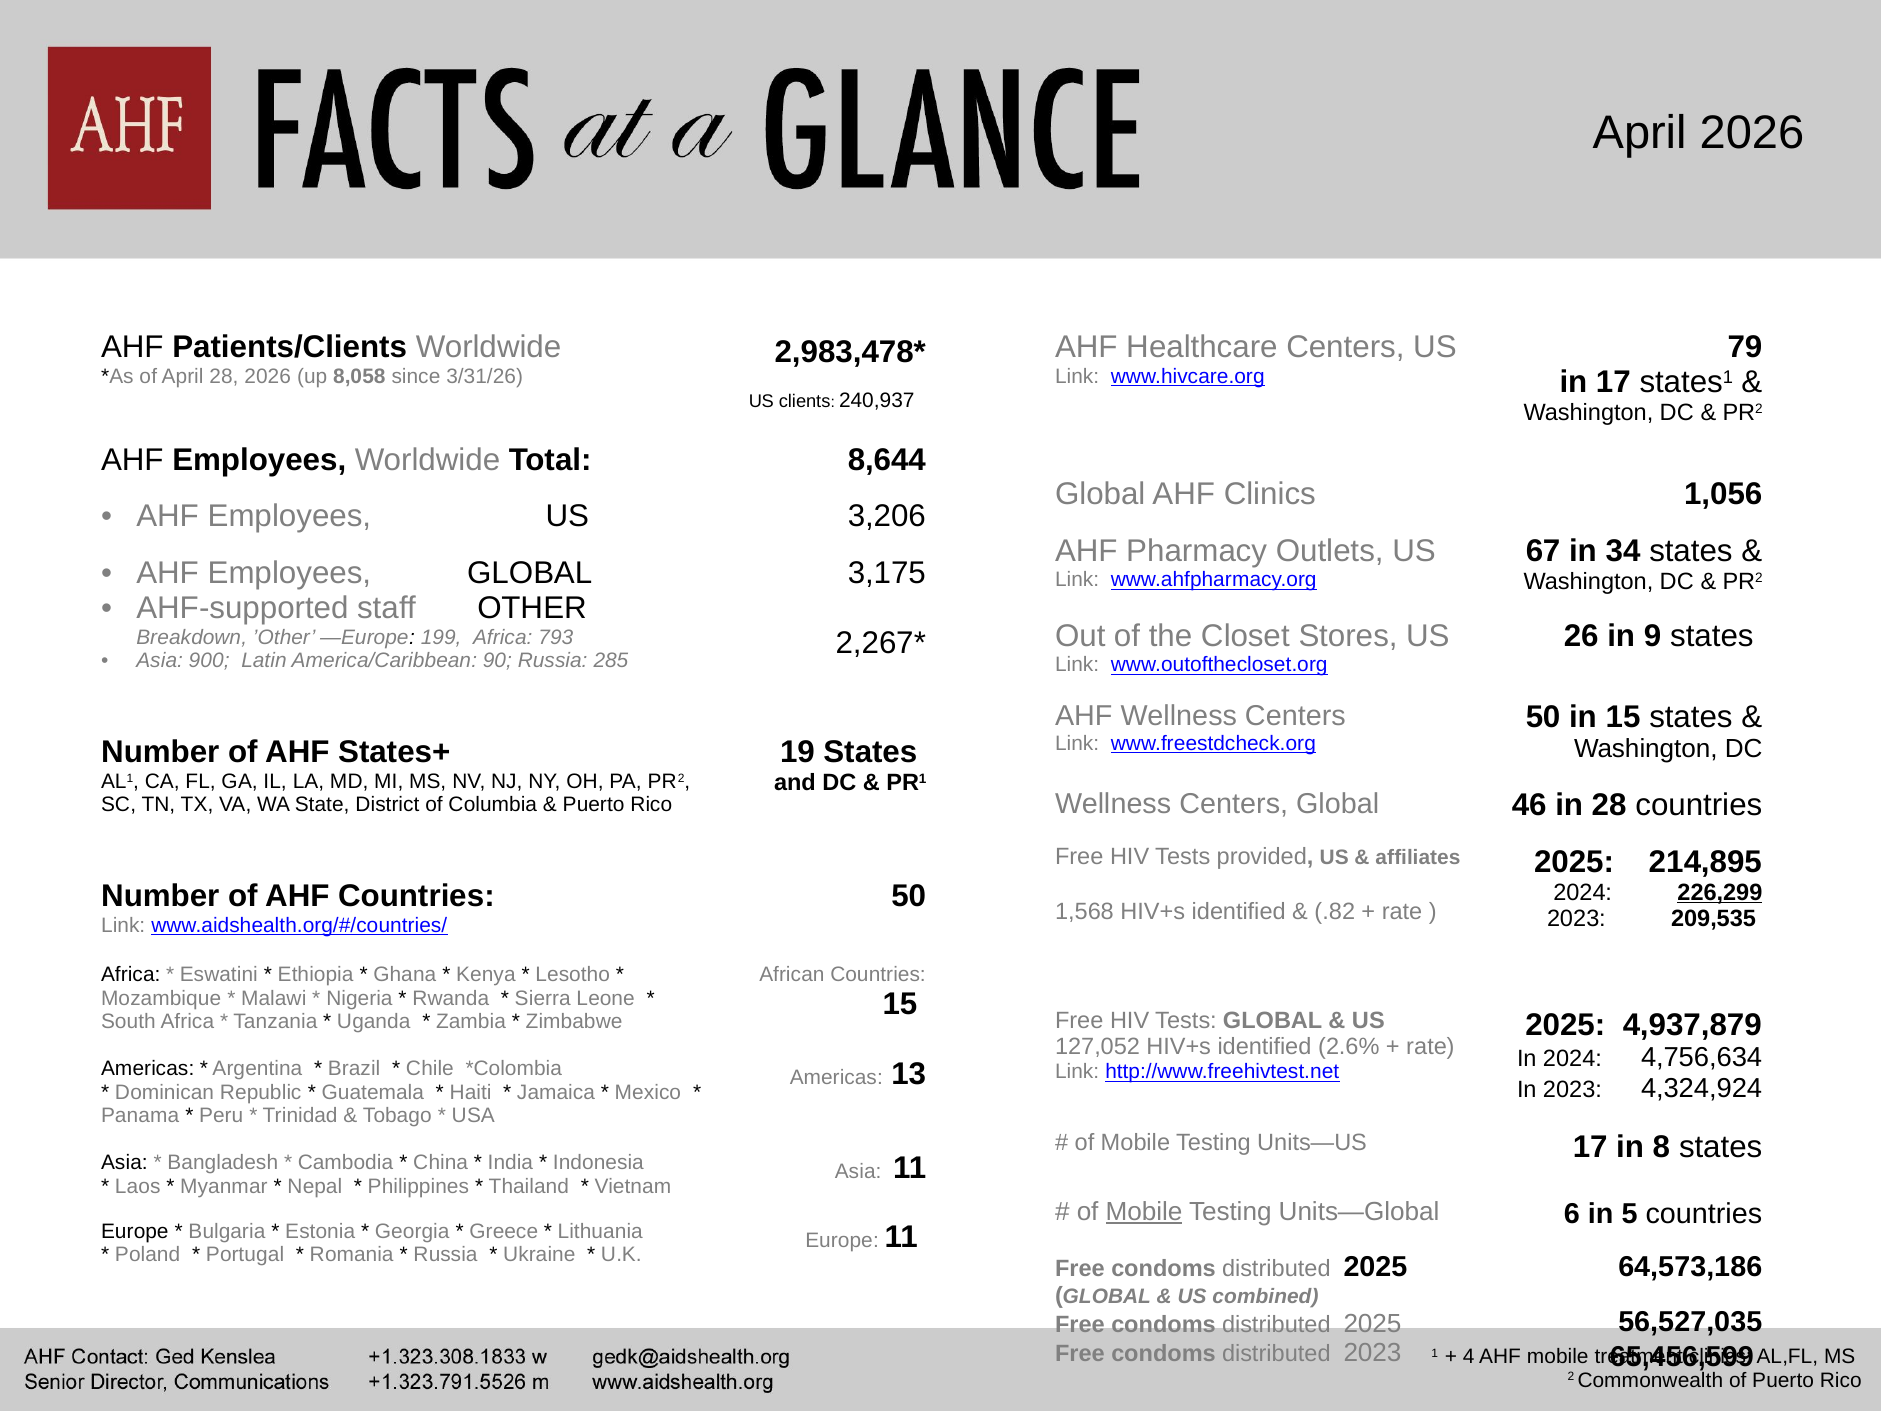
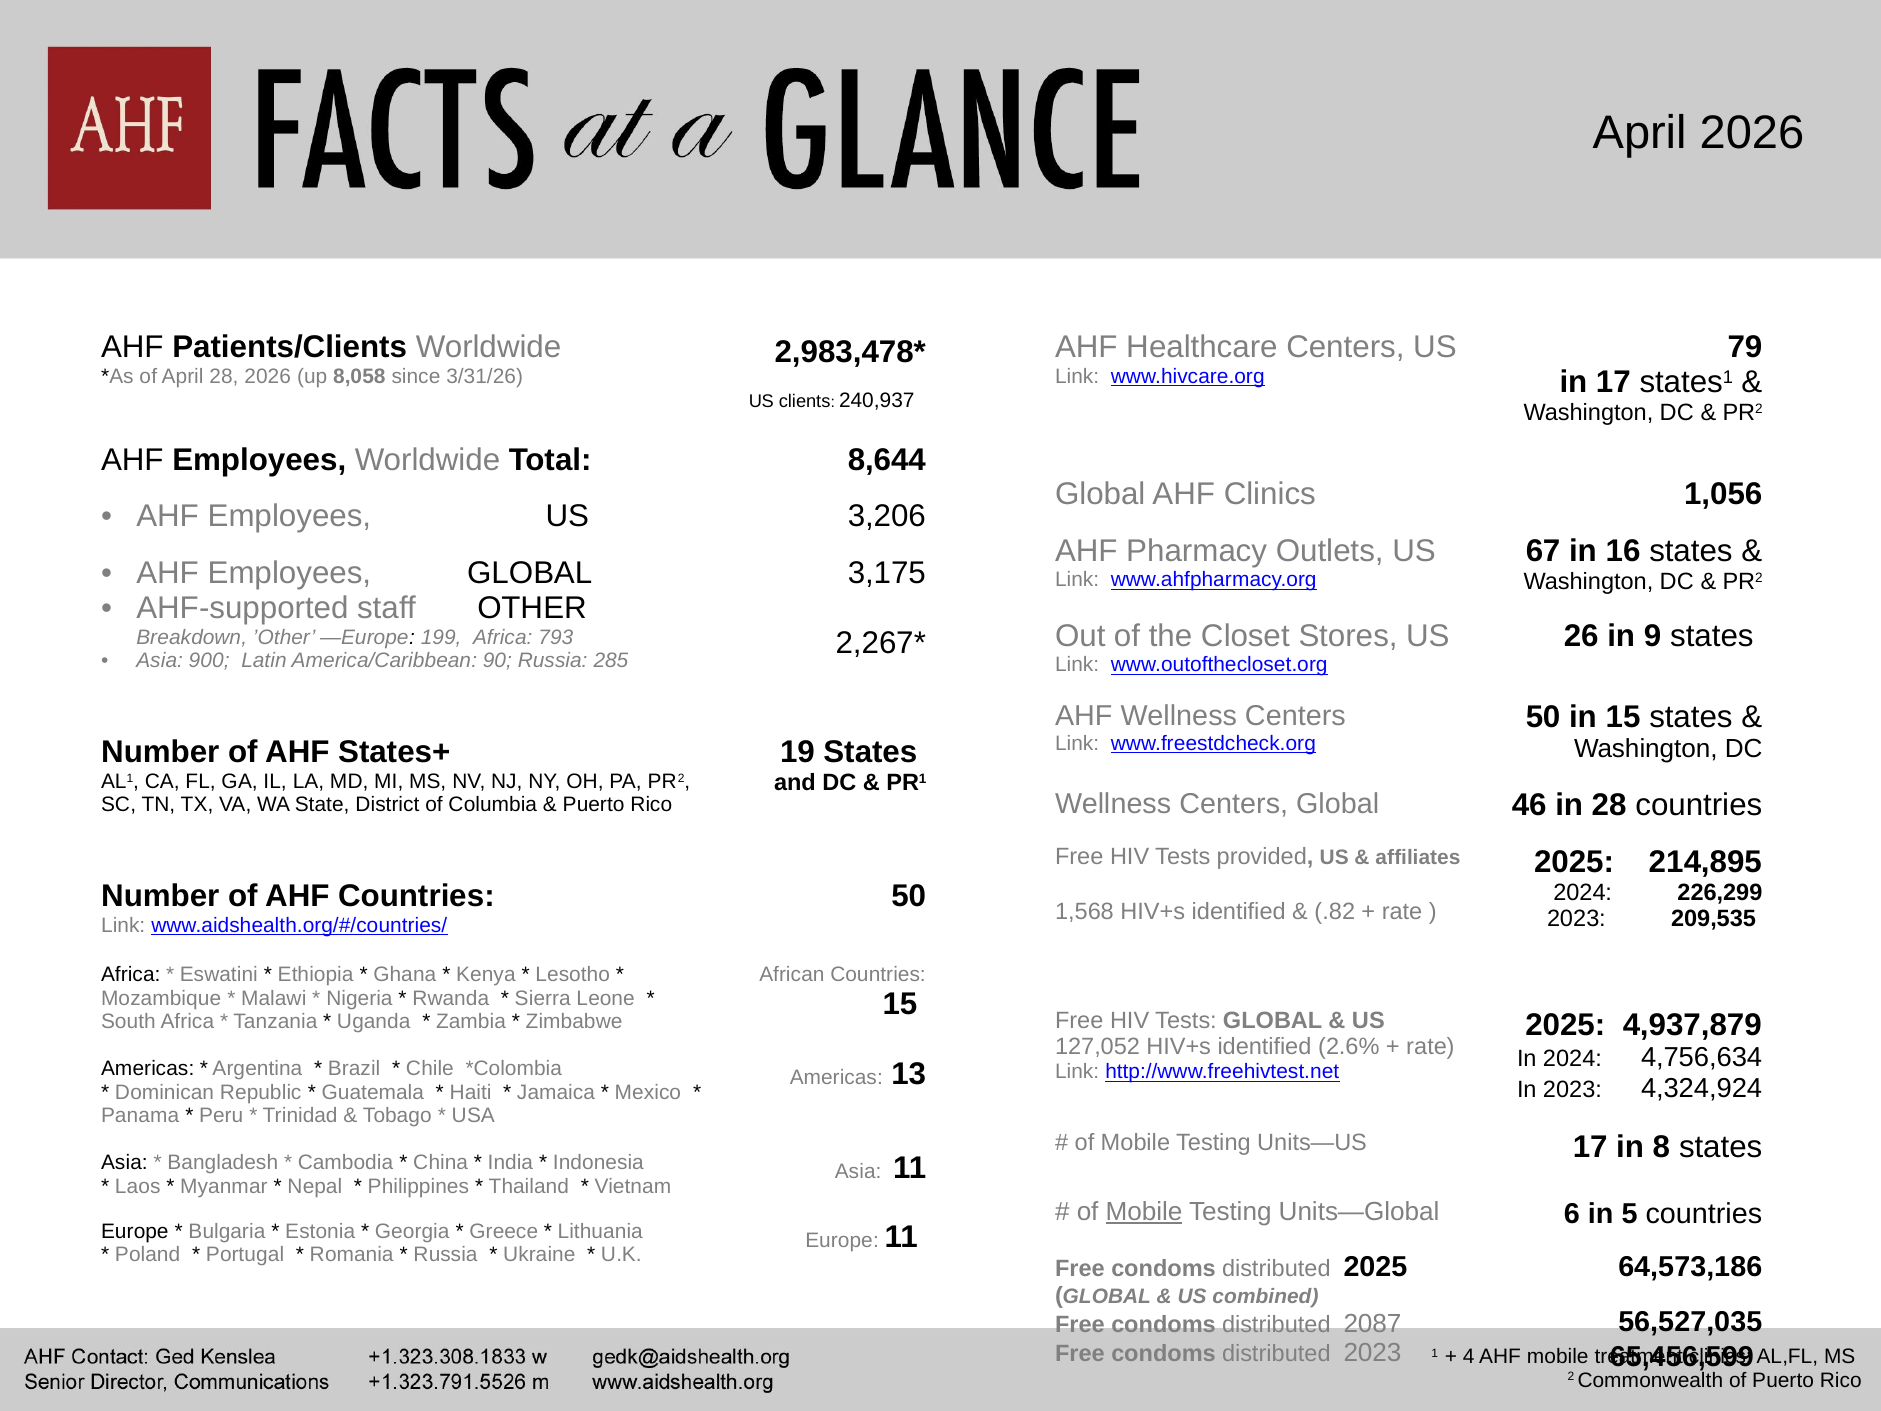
34: 34 -> 16 (1623, 551)
226,299 underline: present -> none (1720, 892)
2025: 2025 -> 2087 (1372, 1323)
